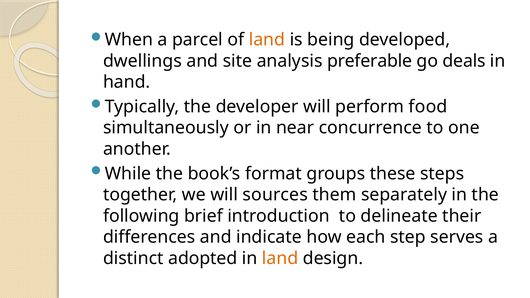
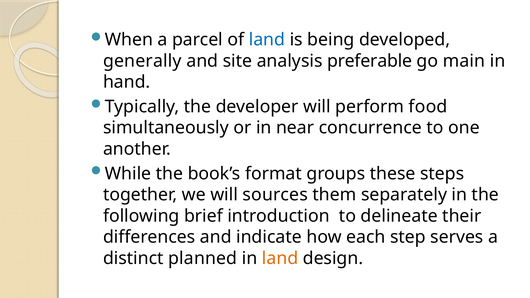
land colour: orange -> blue (267, 40)
dwellings: dwellings -> generally (142, 61)
deals: deals -> main (464, 61)
adopted: adopted -> planned (203, 258)
